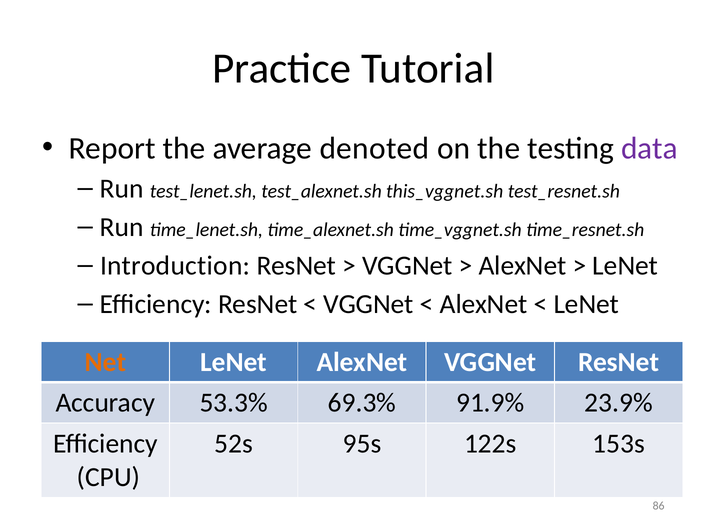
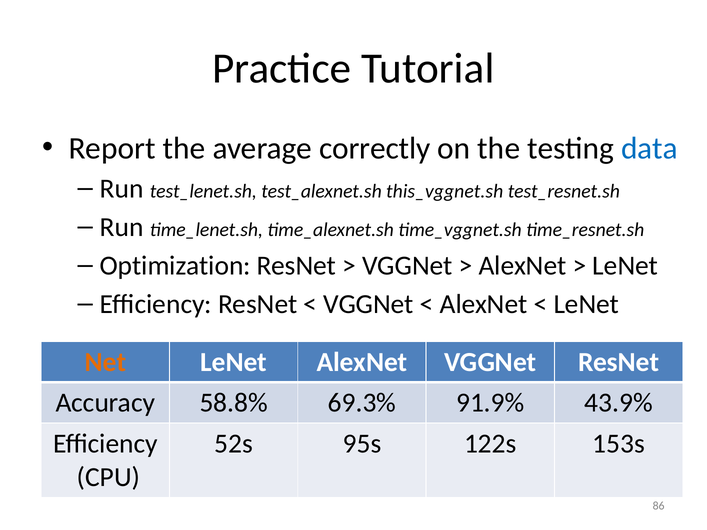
denoted: denoted -> correctly (375, 148)
data colour: purple -> blue (649, 148)
Introduction: Introduction -> Optimization (175, 266)
53.3%: 53.3% -> 58.8% (234, 403)
23.9%: 23.9% -> 43.9% (619, 403)
